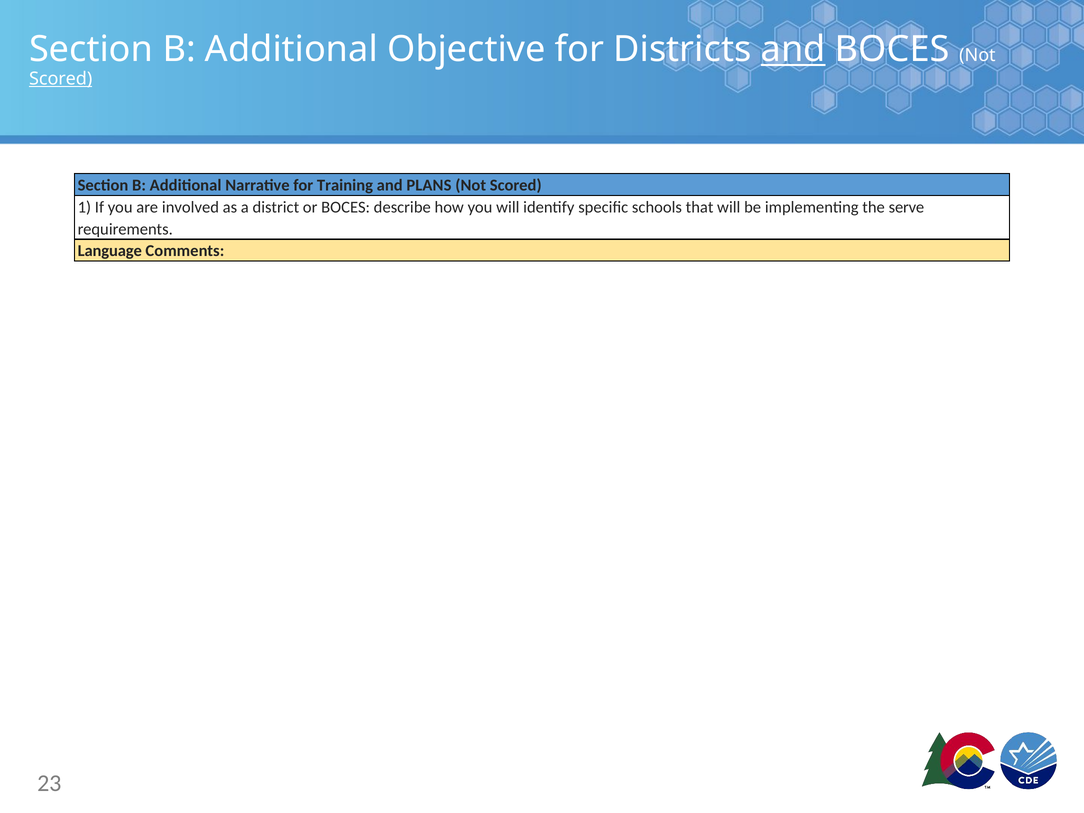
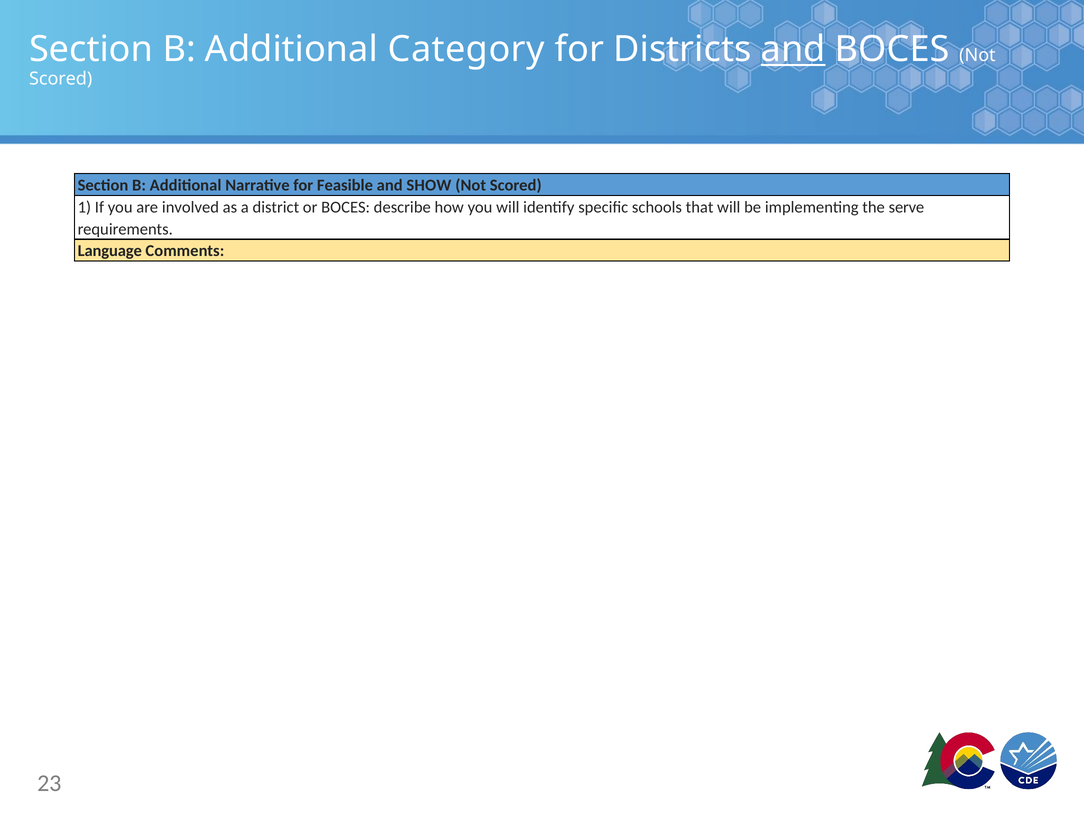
Objective: Objective -> Category (466, 49)
Scored underline: present -> none (61, 79)
Training: Training -> Feasible (345, 185)
PLANS: PLANS -> SHOW (429, 185)
